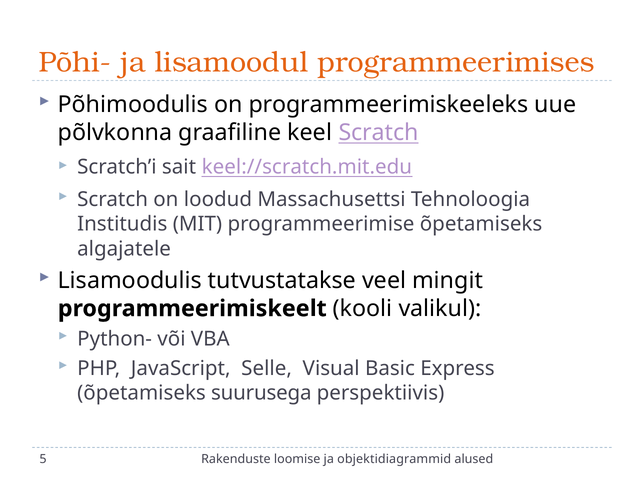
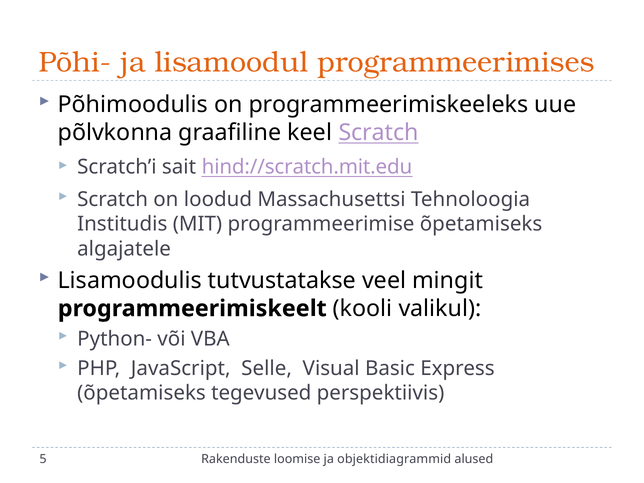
keel://scratch.mit.edu: keel://scratch.mit.edu -> hind://scratch.mit.edu (307, 167)
suurusega: suurusega -> tegevused (261, 393)
